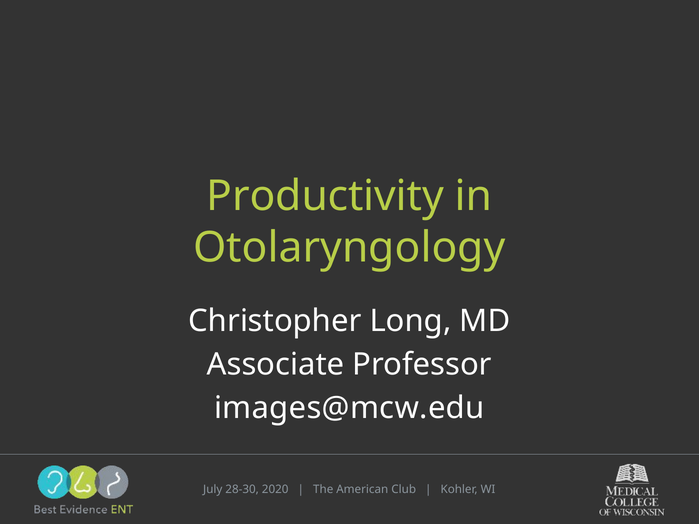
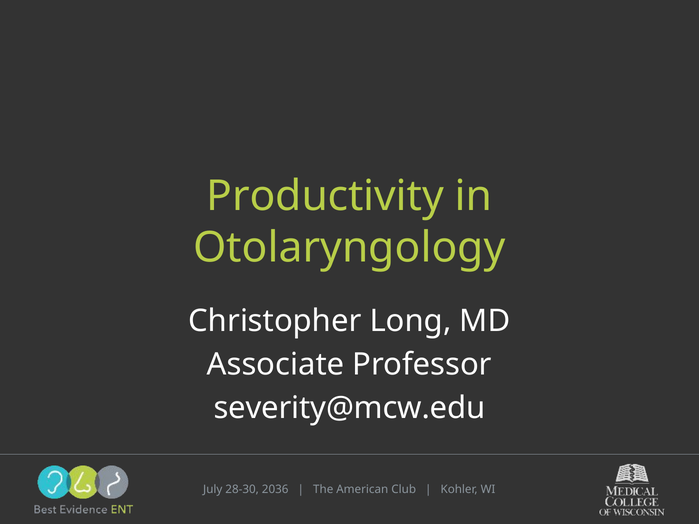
images@mcw.edu: images@mcw.edu -> severity@mcw.edu (350, 408)
2020: 2020 -> 2036 (275, 490)
